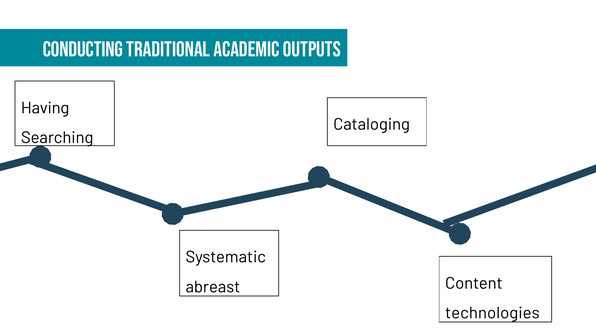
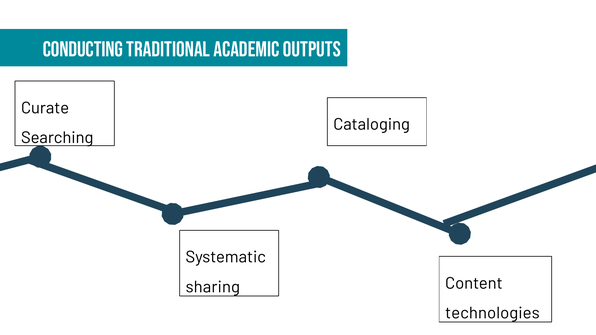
Having: Having -> Curate (45, 108)
abreast: abreast -> sharing (213, 287)
